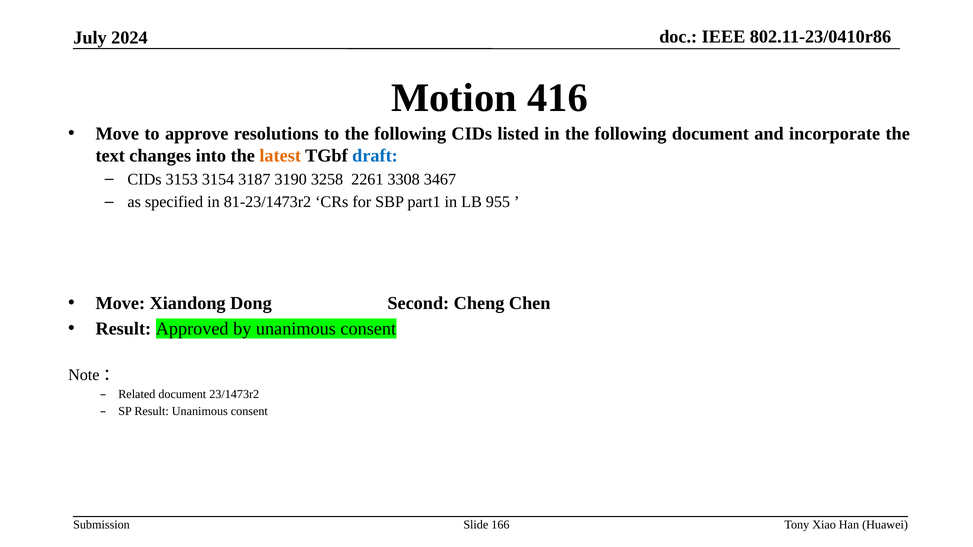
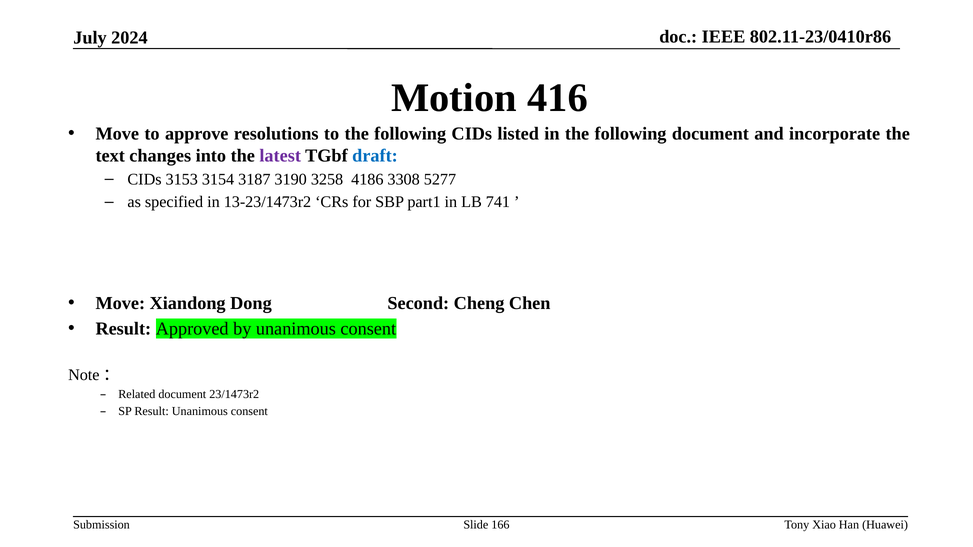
latest colour: orange -> purple (280, 156)
2261: 2261 -> 4186 (367, 180)
3467: 3467 -> 5277 (440, 180)
81-23/1473r2: 81-23/1473r2 -> 13-23/1473r2 (268, 202)
955: 955 -> 741 (498, 202)
